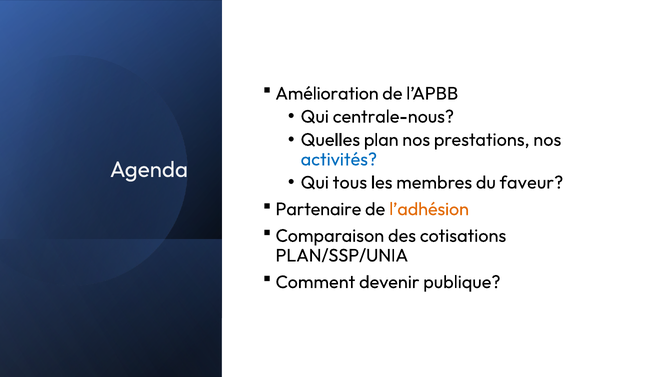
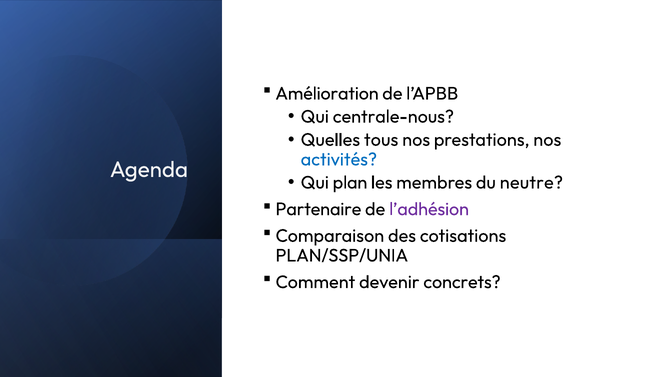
plan: plan -> tous (381, 140)
tous: tous -> plan (350, 183)
faveur: faveur -> neutre (531, 183)
l’adhésion colour: orange -> purple (429, 209)
publique: publique -> concrets (462, 282)
